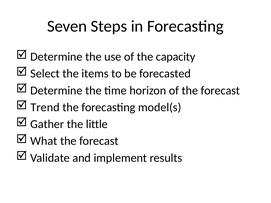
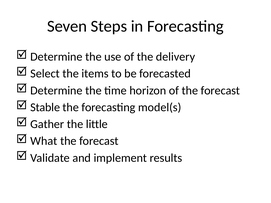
capacity: capacity -> delivery (175, 57)
Trend: Trend -> Stable (45, 107)
